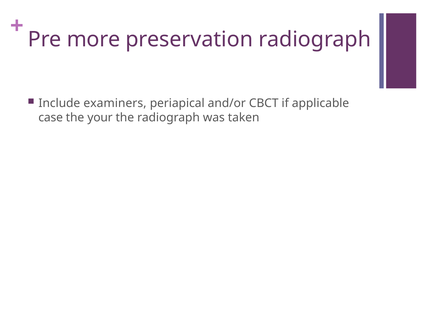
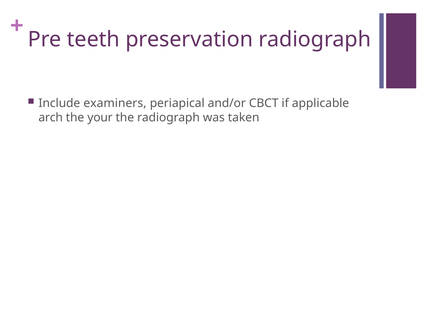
more: more -> teeth (93, 39)
case: case -> arch (51, 118)
